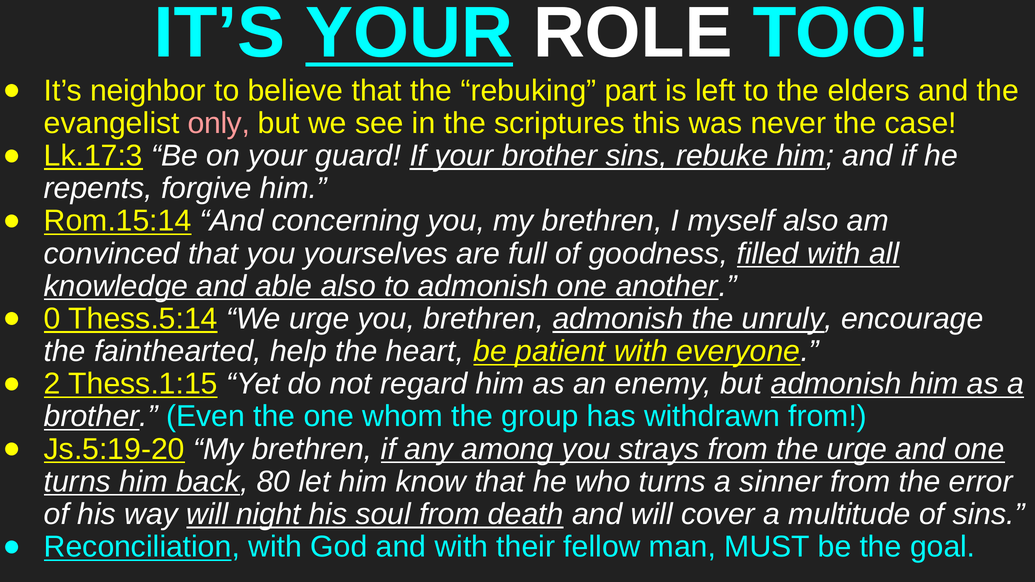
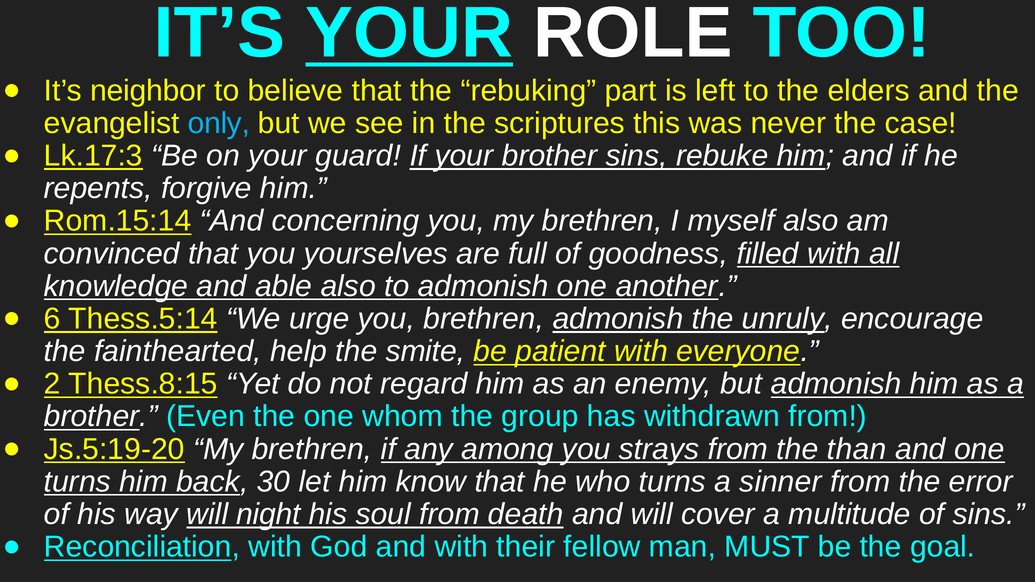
only colour: pink -> light blue (219, 123)
0: 0 -> 6 (52, 319)
heart: heart -> smite (425, 351)
Thess.1:15: Thess.1:15 -> Thess.8:15 (143, 384)
the urge: urge -> than (857, 449)
80: 80 -> 30 (273, 482)
